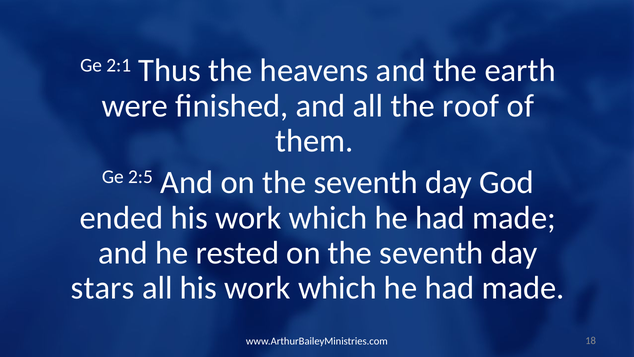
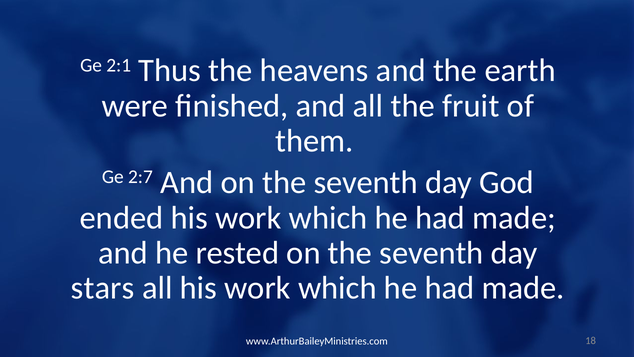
roof: roof -> fruit (471, 106)
2:5: 2:5 -> 2:7 (140, 177)
